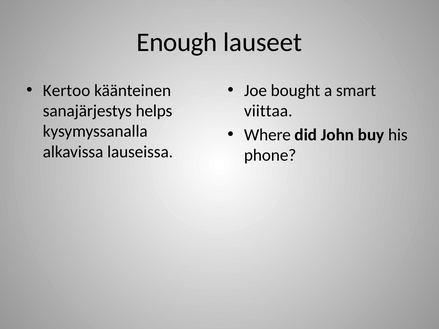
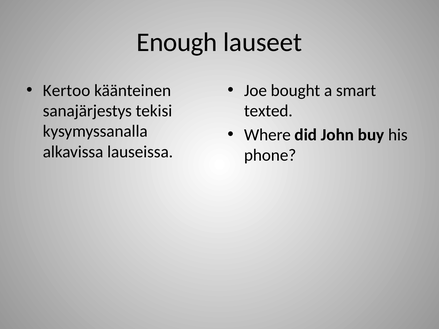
helps: helps -> tekisi (154, 111)
viittaa: viittaa -> texted (268, 111)
